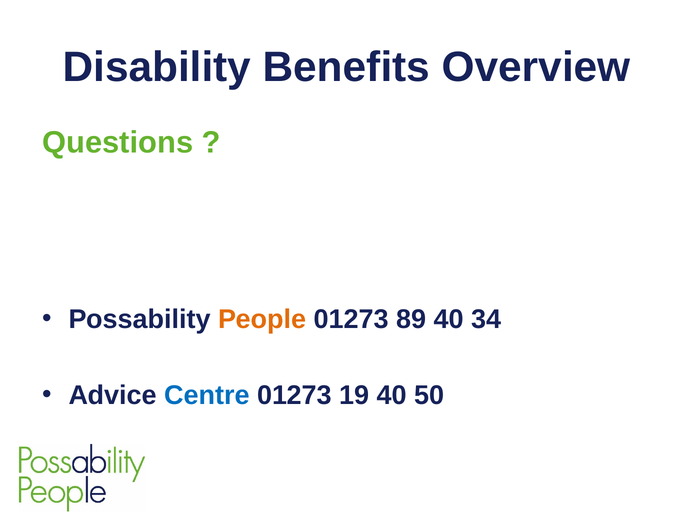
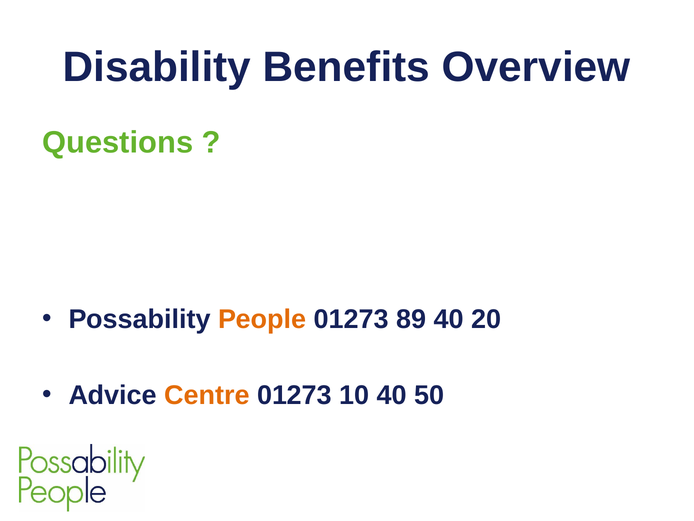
34: 34 -> 20 (486, 319)
Centre colour: blue -> orange (207, 395)
19: 19 -> 10 (354, 395)
